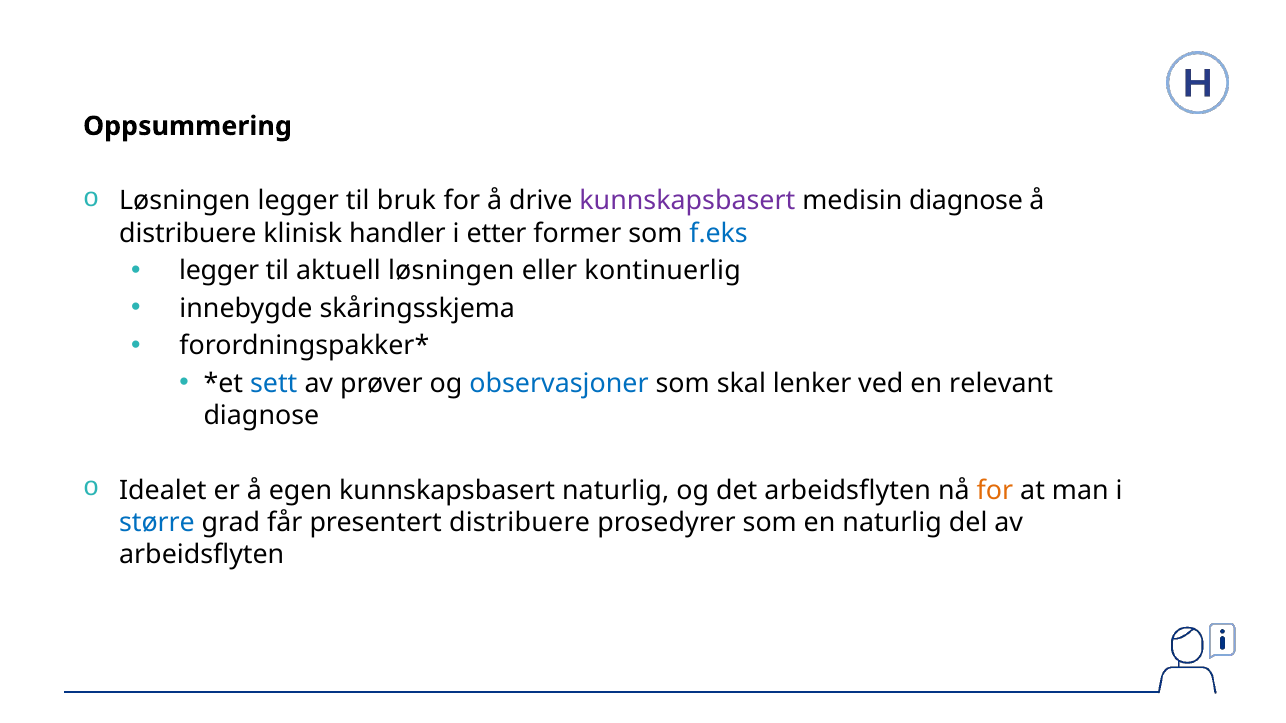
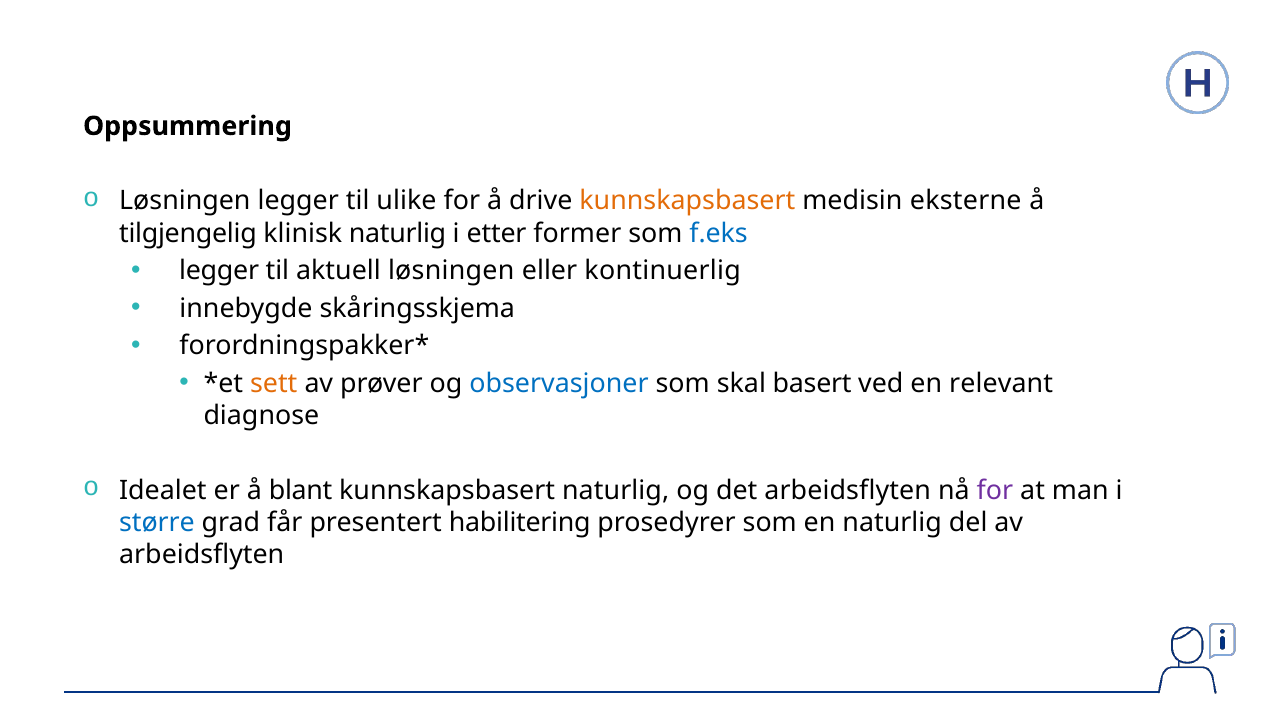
bruk: bruk -> ulike (406, 201)
kunnskapsbasert colour: purple -> orange (687, 201)
medisin diagnose: diagnose -> eksterne (966, 201)
distribuere: distribuere -> tilgjengelig (188, 233)
klinisk handler: handler -> naturlig (398, 233)
sett colour: blue -> orange (274, 383)
lenker: lenker -> basert (812, 383)
egen: egen -> blant (301, 491)
for colour: orange -> purple (995, 491)
presentert distribuere: distribuere -> habilitering (520, 523)
